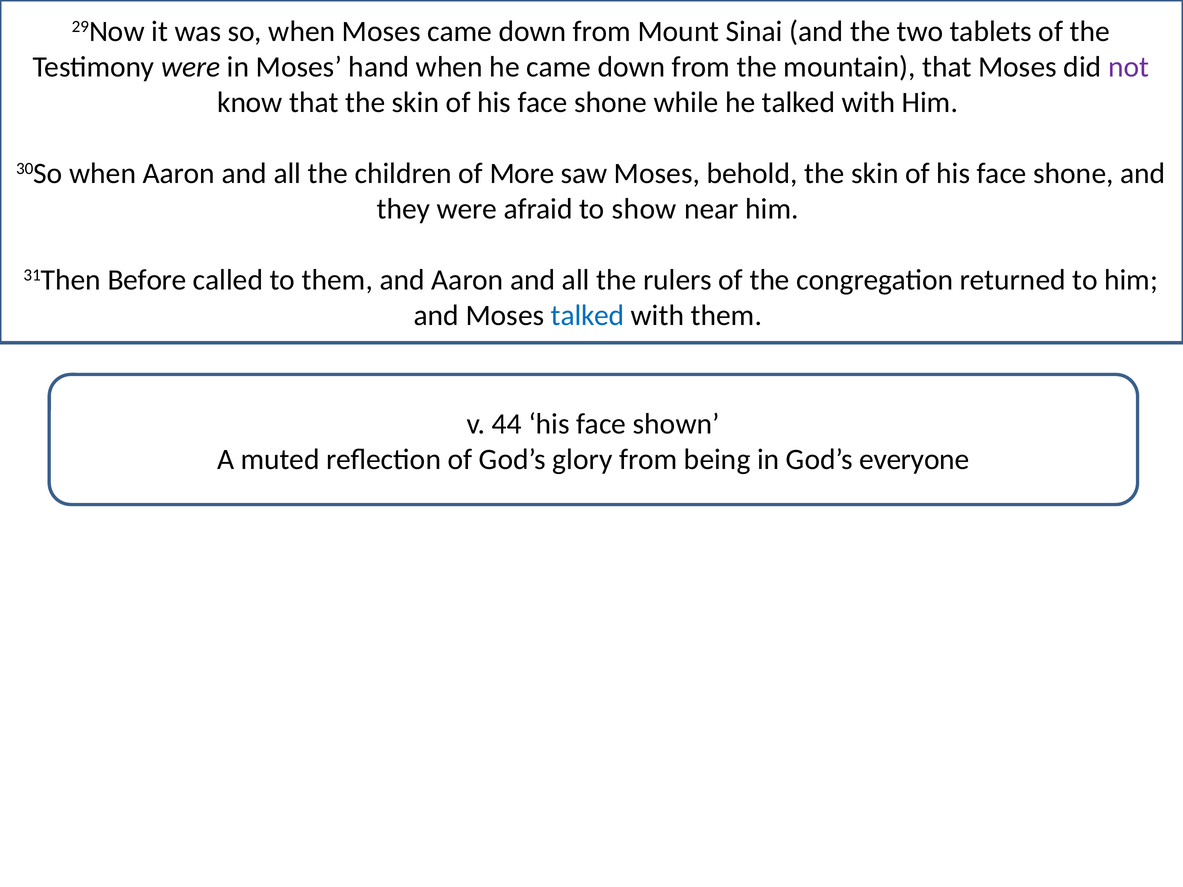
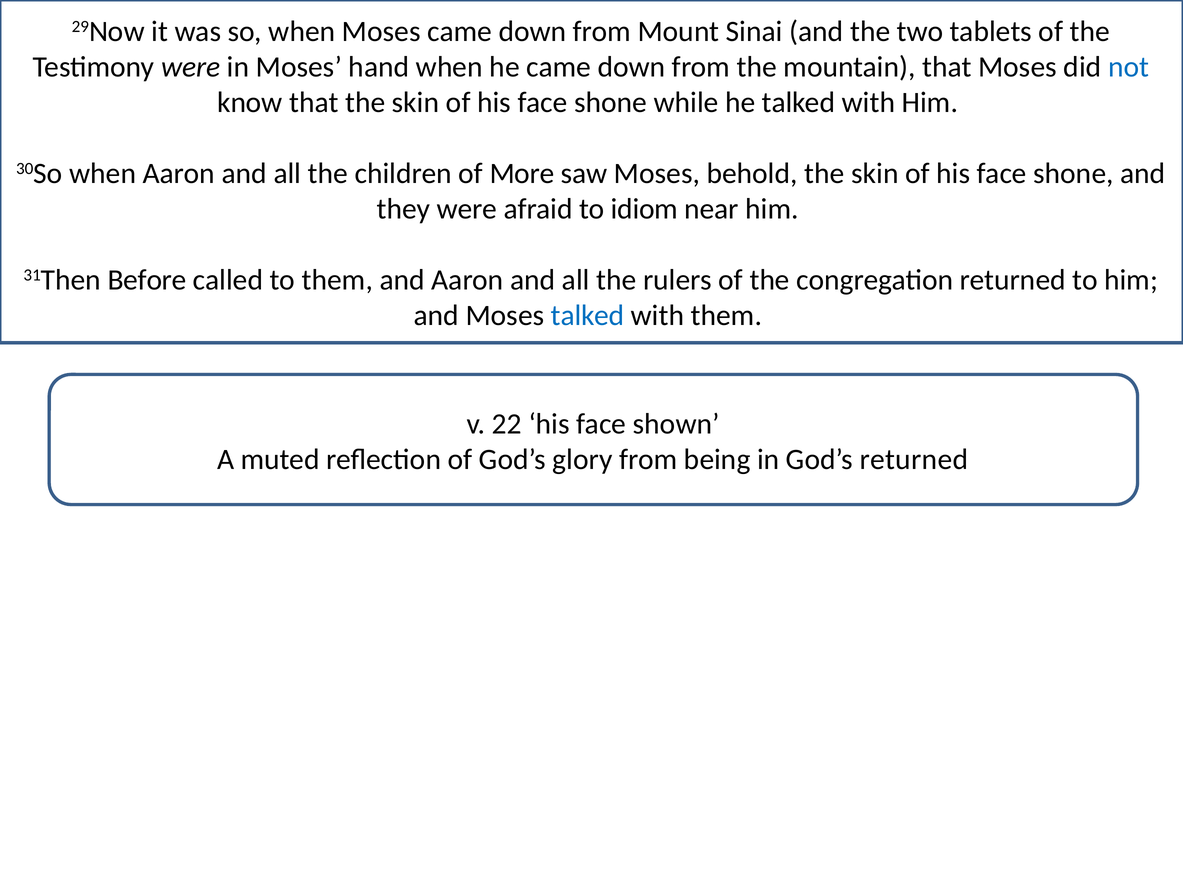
not colour: purple -> blue (1129, 67)
show: show -> idiom (644, 209)
44: 44 -> 22 (507, 424)
God’s everyone: everyone -> returned (914, 459)
